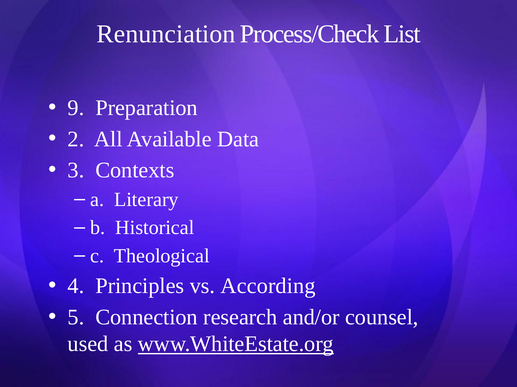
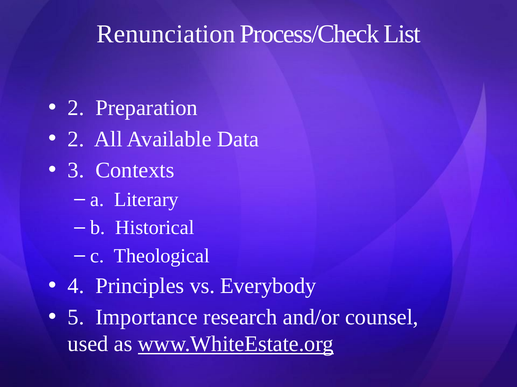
9: 9 -> 2 (76, 108)
According: According -> Everybody (268, 286)
Connection: Connection -> Importance (146, 318)
